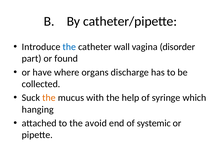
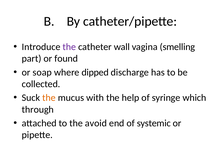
the colour: blue -> purple (69, 47)
disorder: disorder -> smelling (177, 47)
have: have -> soap (42, 73)
organs: organs -> dipped (95, 73)
hanging: hanging -> through (38, 110)
